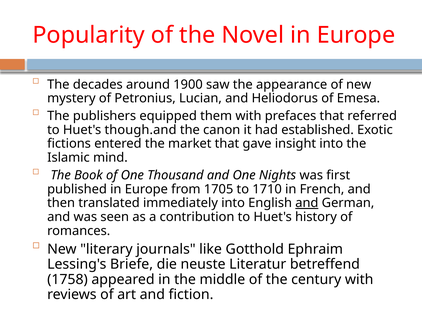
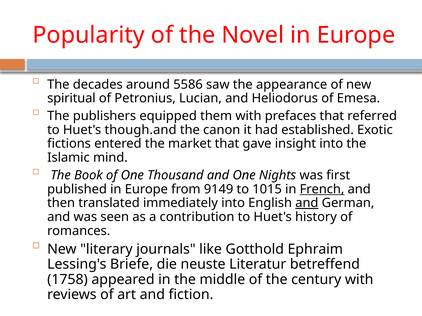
1900: 1900 -> 5586 (188, 85)
mystery: mystery -> spiritual (71, 98)
1705: 1705 -> 9149 (219, 189)
1710: 1710 -> 1015 (267, 189)
French underline: none -> present (322, 189)
